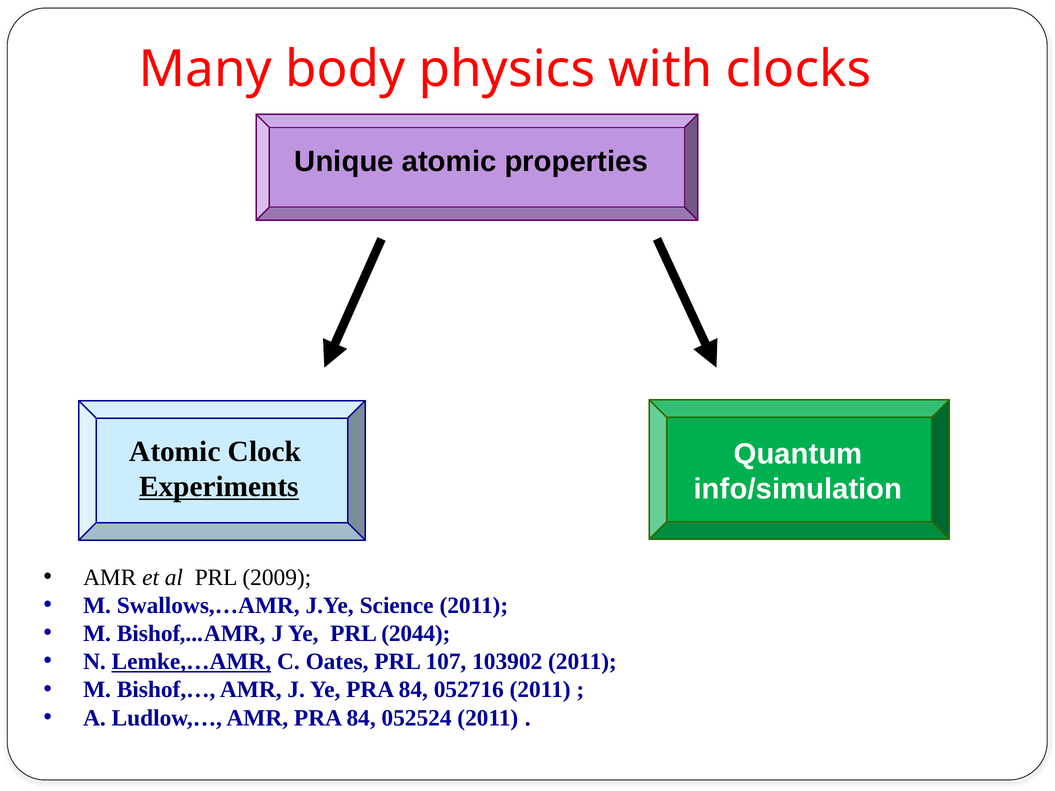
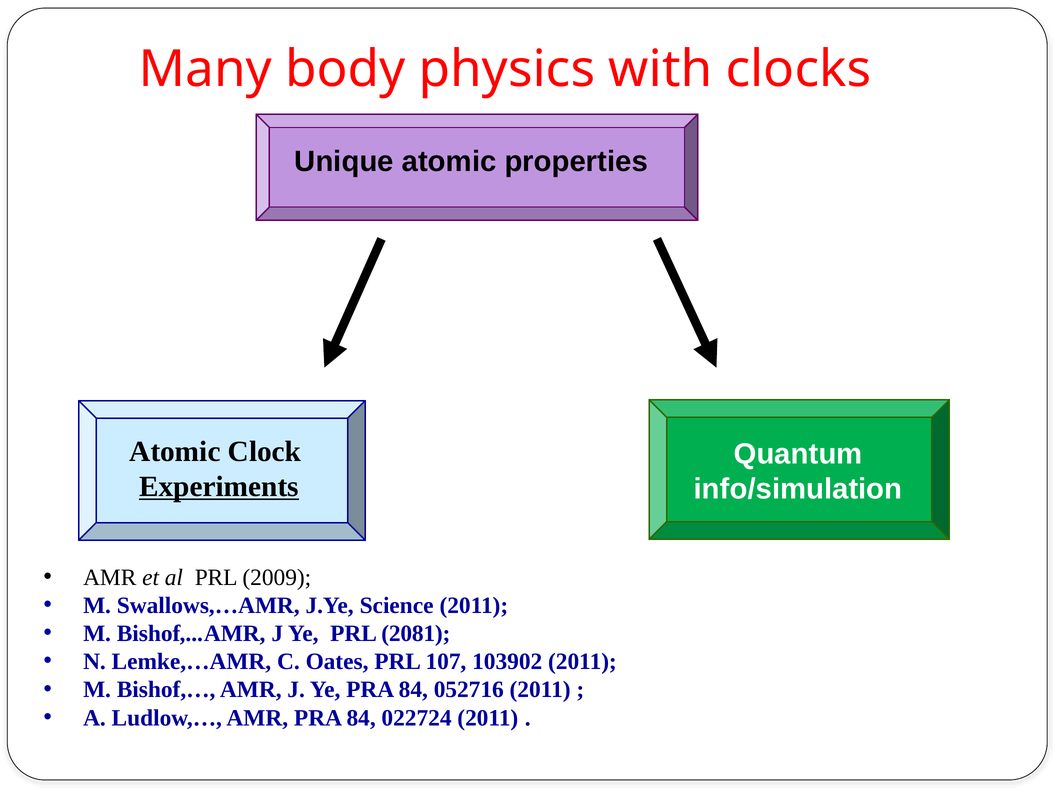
2044: 2044 -> 2081 (416, 634)
Lemke,…AMR underline: present -> none (191, 662)
052524: 052524 -> 022724 (417, 718)
